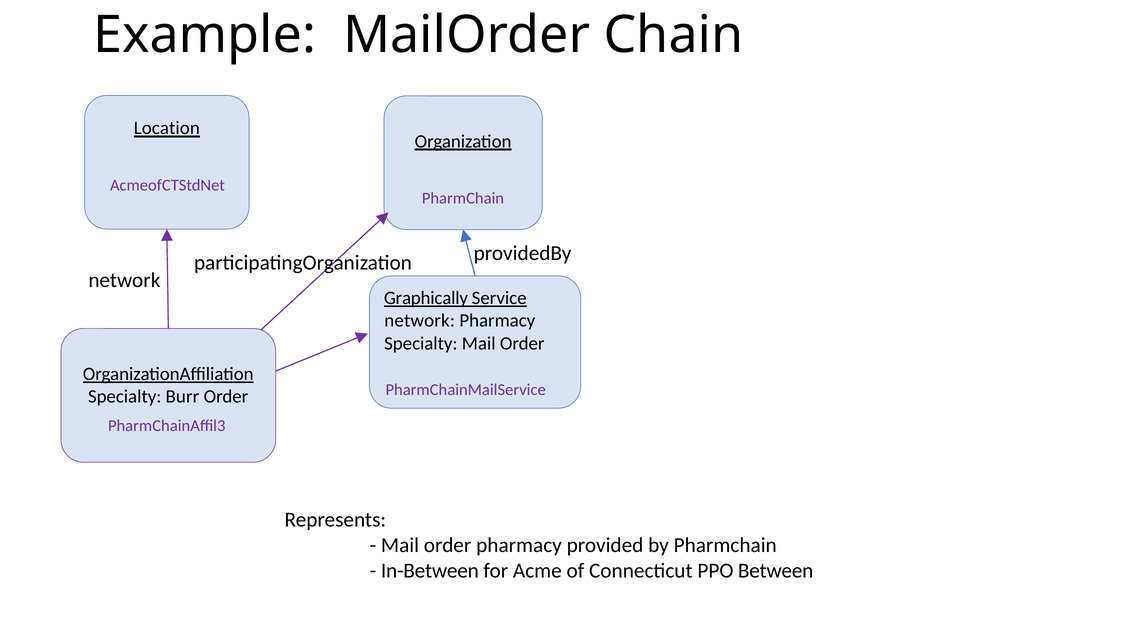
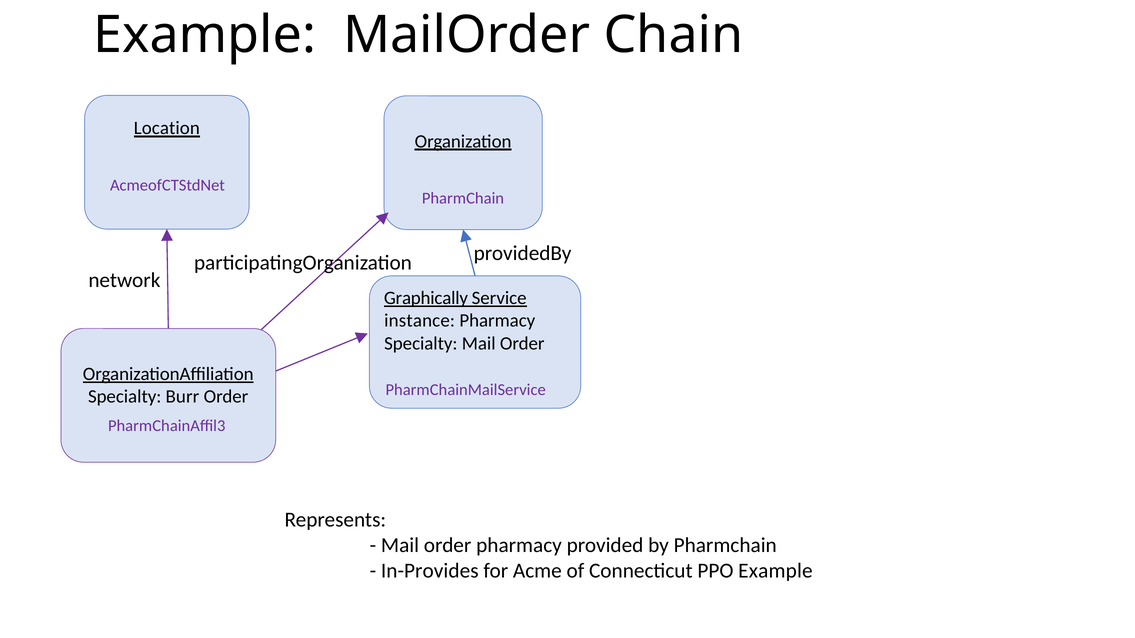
network: network -> instance (420, 321)
In-Between: In-Between -> In-Provides (430, 571)
PPO Between: Between -> Example (775, 571)
